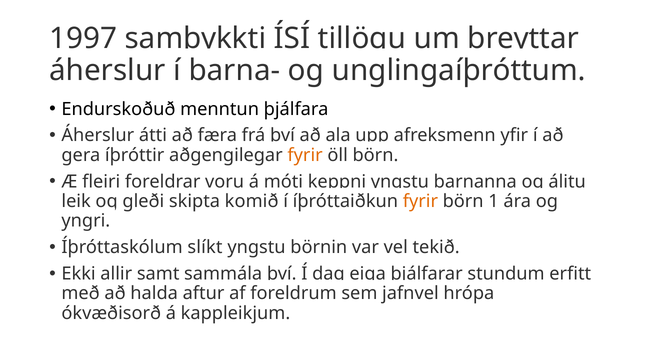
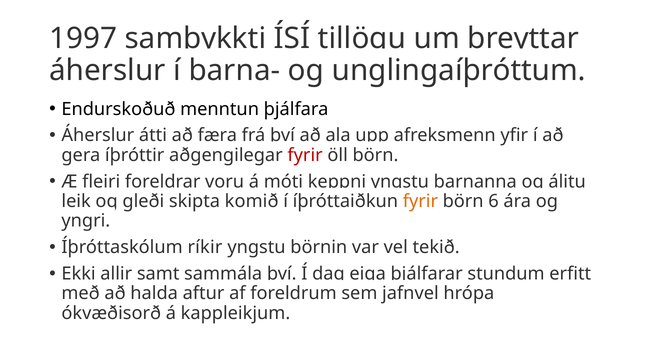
fyrir colour: orange -> red (305, 155)
1: 1 -> 6 (494, 201)
slíkt: slíkt -> ríkir (205, 247)
